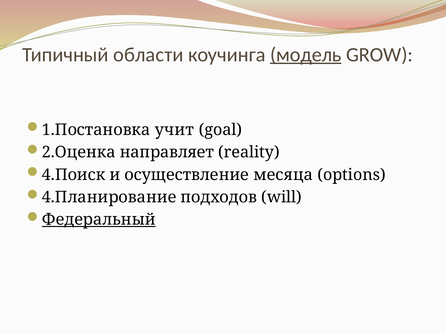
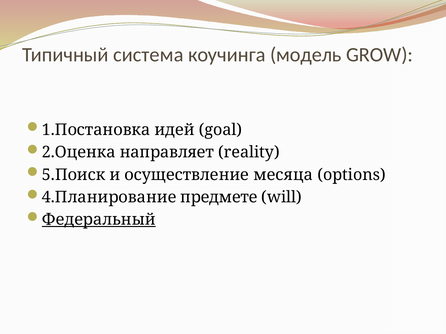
области: области -> система (148, 55)
модель underline: present -> none (306, 55)
учит: учит -> идей (175, 130)
4.Поиск: 4.Поиск -> 5.Поиск (74, 175)
подходов: подходов -> предмете (219, 197)
